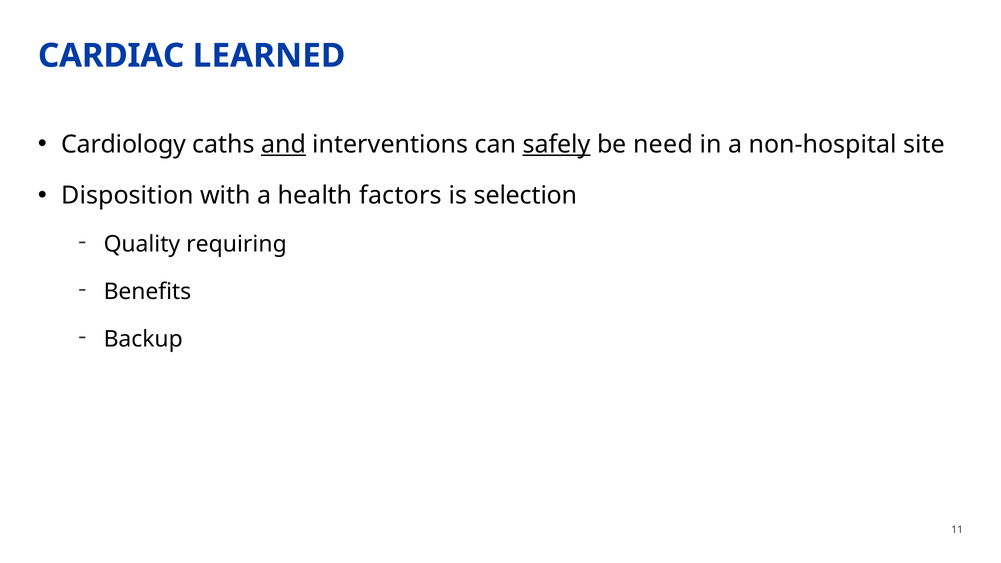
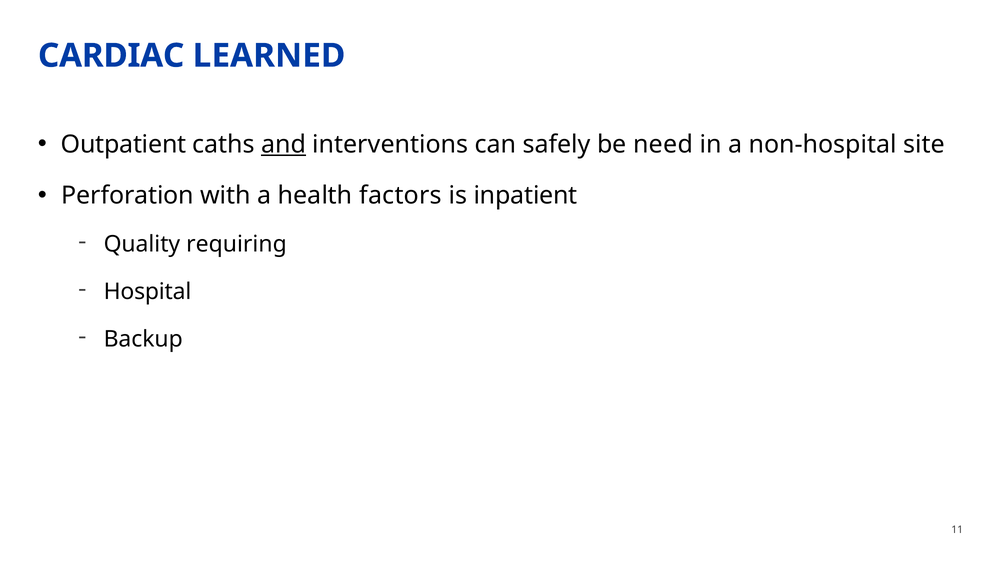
Cardiology: Cardiology -> Outpatient (124, 144)
safely underline: present -> none (557, 144)
Disposition: Disposition -> Perforation (128, 196)
selection: selection -> inpatient (526, 196)
Benefits: Benefits -> Hospital (147, 292)
